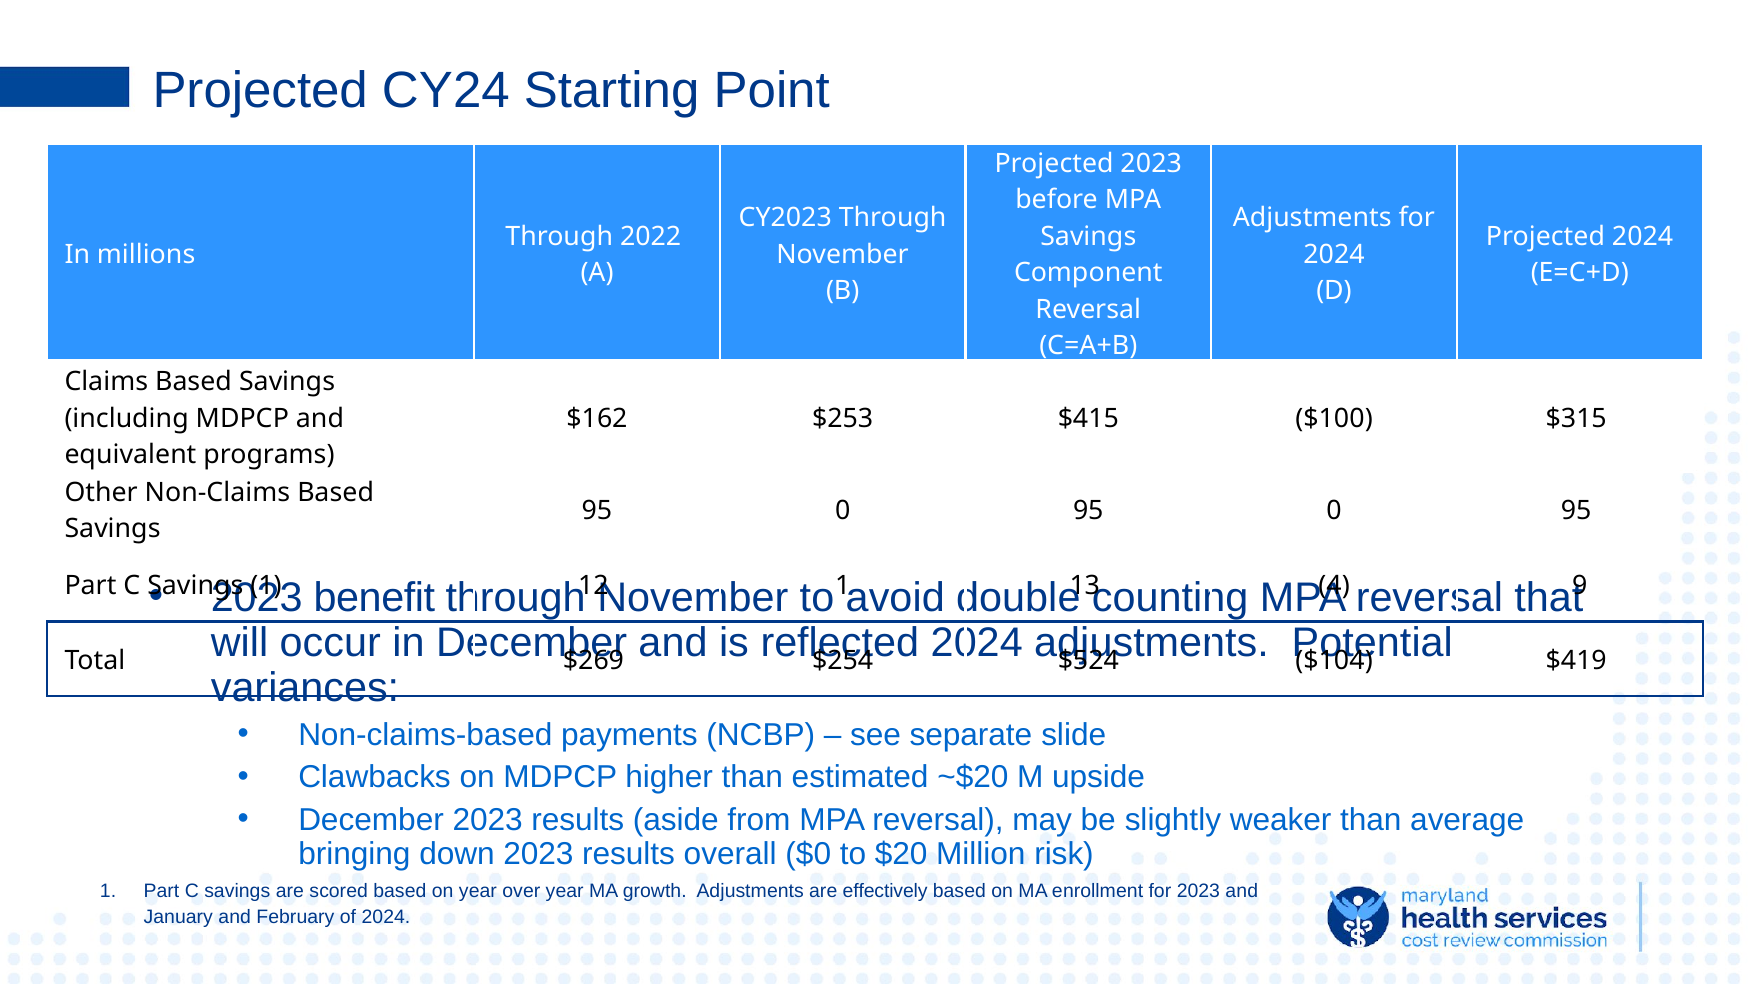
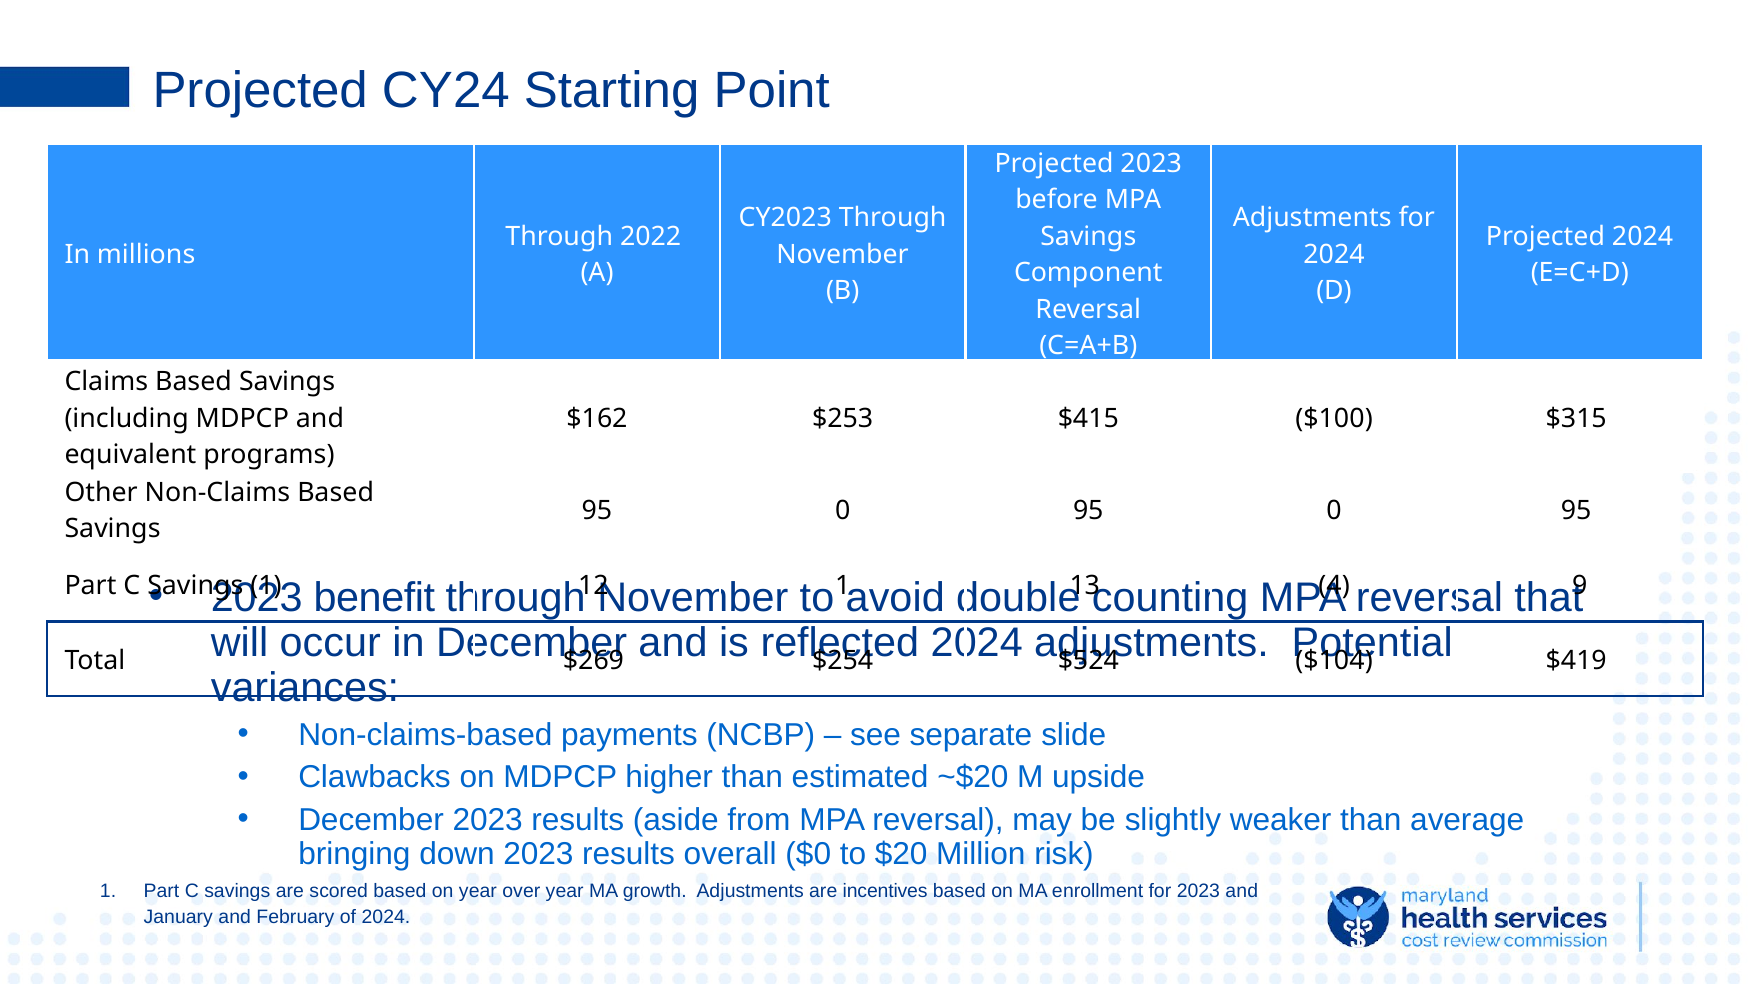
effectively: effectively -> incentives (885, 891)
